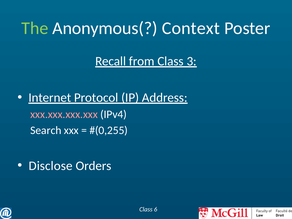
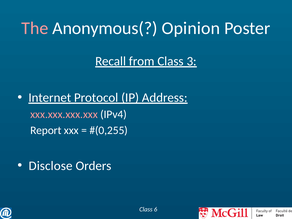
The colour: light green -> pink (35, 28)
Context: Context -> Opinion (191, 28)
Search: Search -> Report (46, 130)
